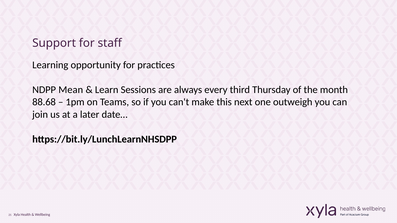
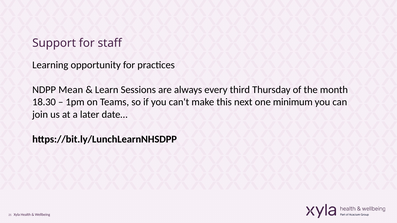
88.68: 88.68 -> 18.30 (44, 102)
outweigh: outweigh -> minimum (293, 102)
